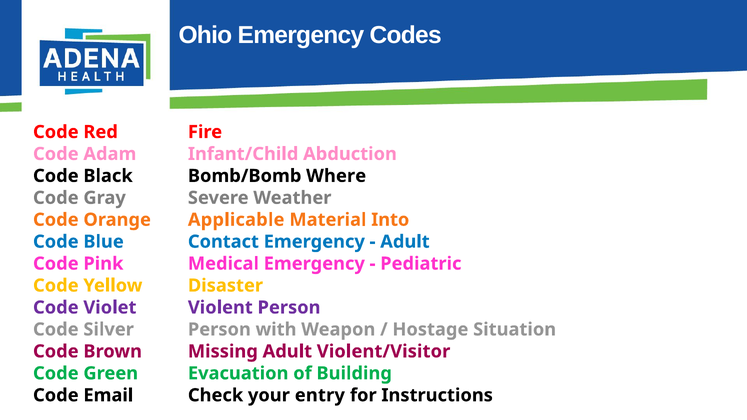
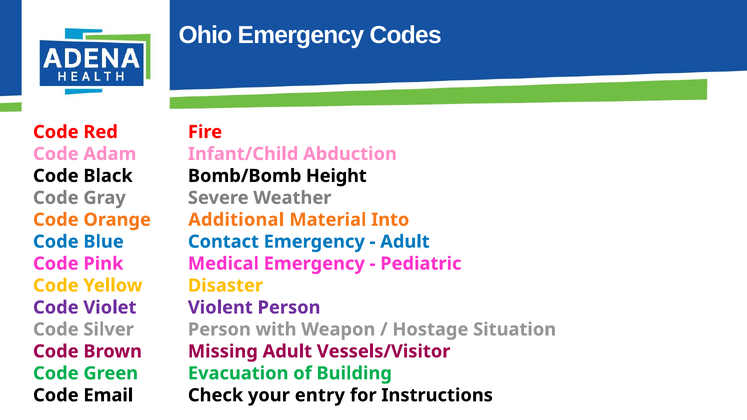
Where: Where -> Height (336, 176)
Applicable: Applicable -> Additional (236, 220)
Violent/Visitor: Violent/Visitor -> Vessels/Visitor (384, 352)
